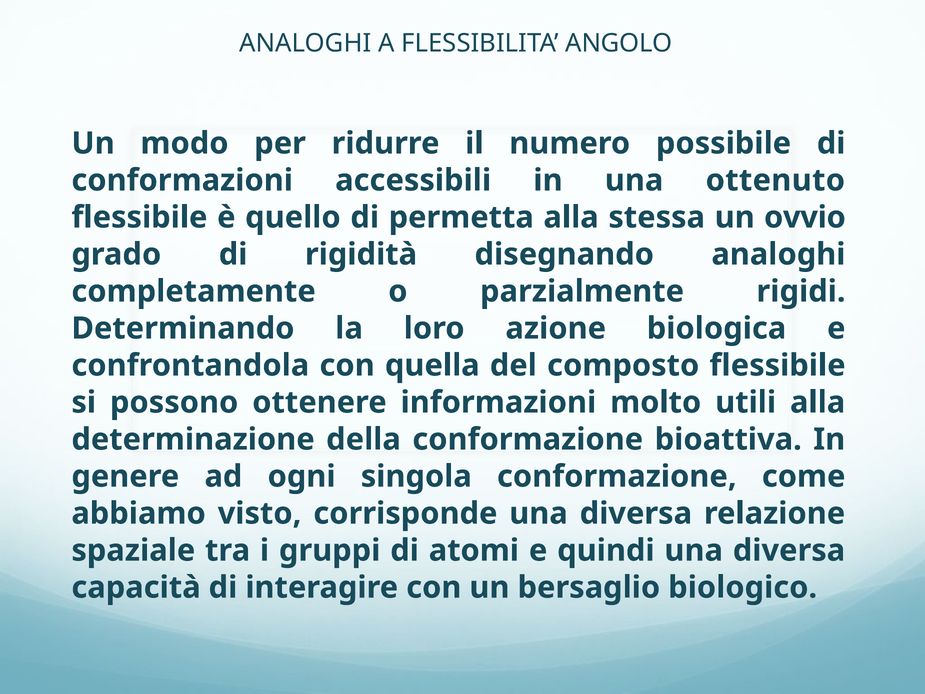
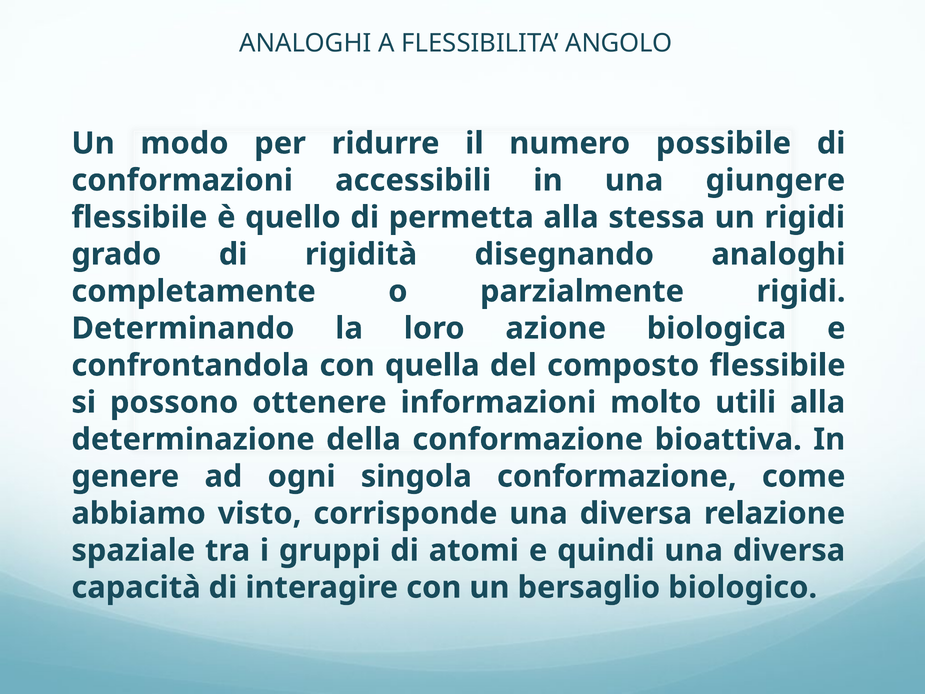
ottenuto: ottenuto -> giungere (775, 180)
un ovvio: ovvio -> rigidi (805, 217)
